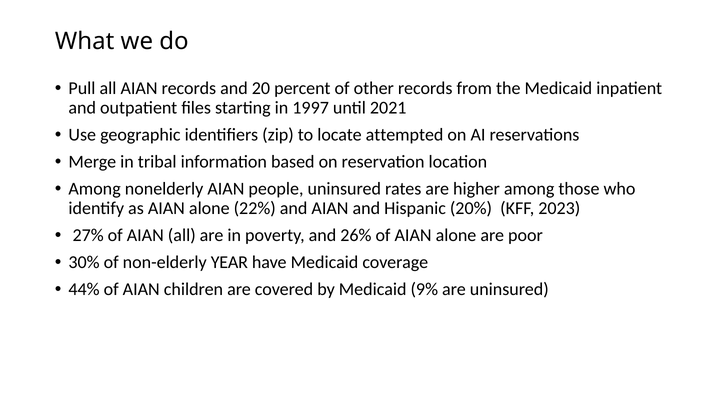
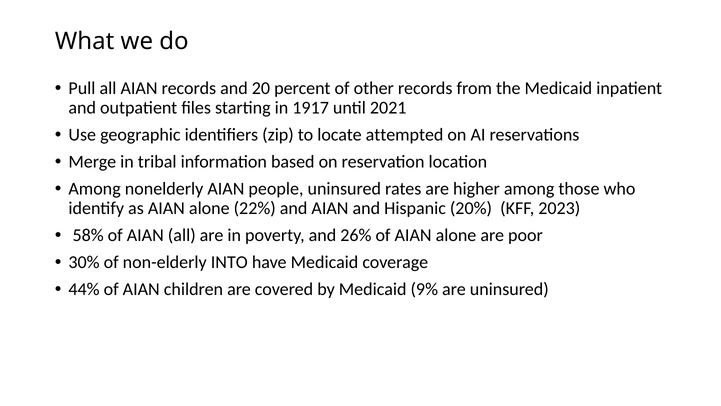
1997: 1997 -> 1917 (311, 108)
27%: 27% -> 58% (88, 235)
YEAR: YEAR -> INTO (229, 262)
